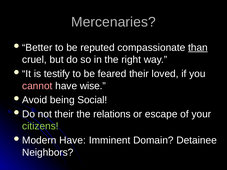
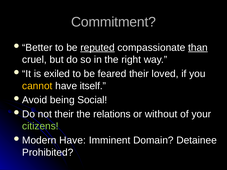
Mercenaries: Mercenaries -> Commitment (114, 22)
reputed underline: none -> present (98, 48)
testify: testify -> exiled (57, 74)
cannot colour: pink -> yellow (37, 86)
wise: wise -> itself (93, 86)
escape: escape -> without (161, 114)
Neighbors: Neighbors -> Prohibited (48, 153)
